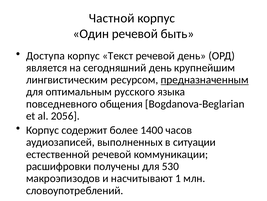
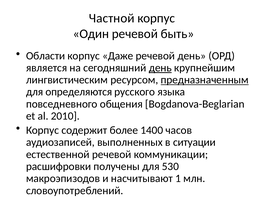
Доступа: Доступа -> Области (46, 56)
Текст: Текст -> Даже (118, 56)
день underline: none -> present (160, 68)
оптимальным: оптимальным -> определяются (79, 92)
2056: 2056 -> 2010 (65, 116)
